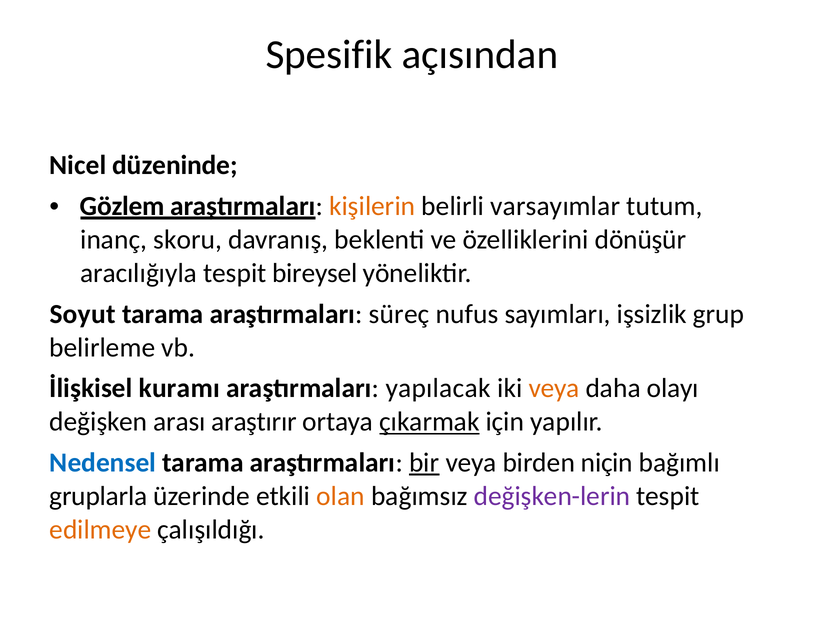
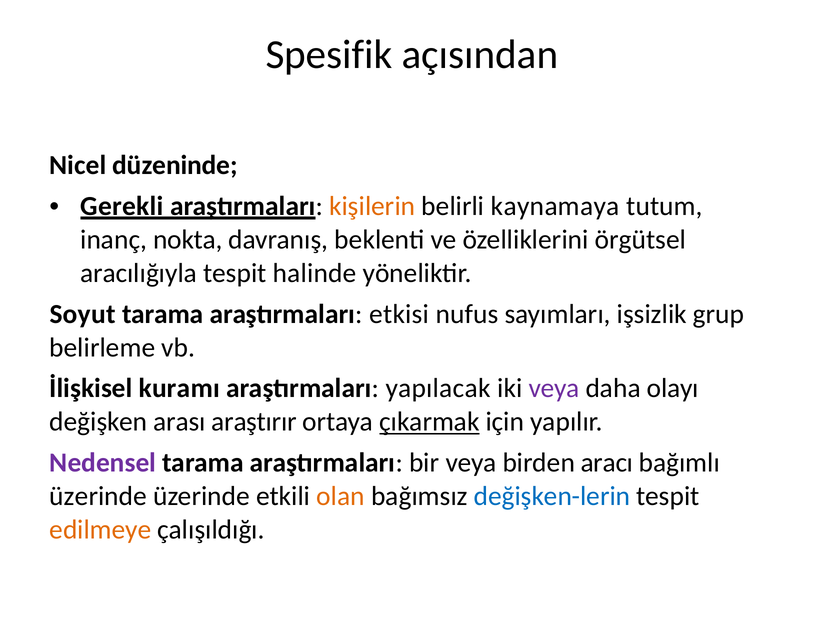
Gözlem: Gözlem -> Gerekli (122, 206)
varsayımlar: varsayımlar -> kaynamaya (555, 206)
skoru: skoru -> nokta (188, 240)
dönüşür: dönüşür -> örgütsel (640, 240)
bireysel: bireysel -> halinde (315, 273)
süreç: süreç -> etkisi (399, 314)
veya colour: orange -> purple (554, 388)
Nedensel colour: blue -> purple (103, 463)
bir underline: present -> none (424, 463)
niçin: niçin -> aracı (607, 463)
gruplarla: gruplarla -> üzerinde (98, 496)
değişken-lerin colour: purple -> blue (552, 496)
